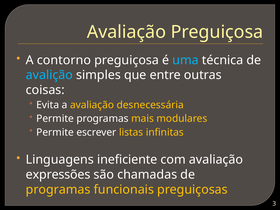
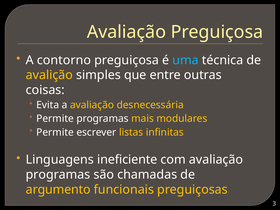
avalição colour: light blue -> yellow (49, 75)
expressões: expressões -> programas (58, 175)
programas: programas -> argumento (58, 190)
